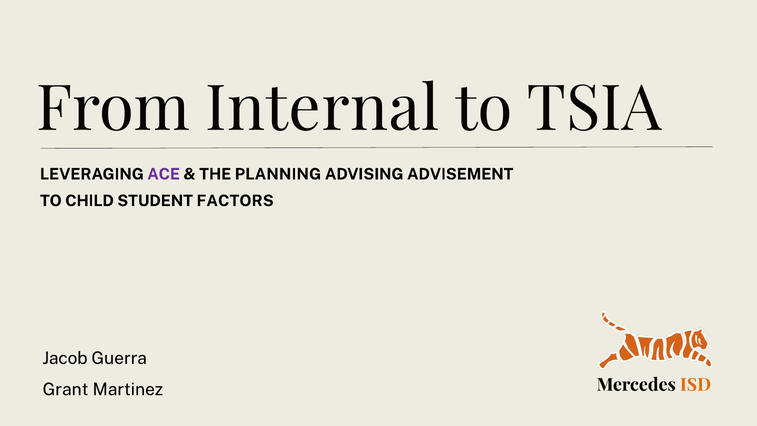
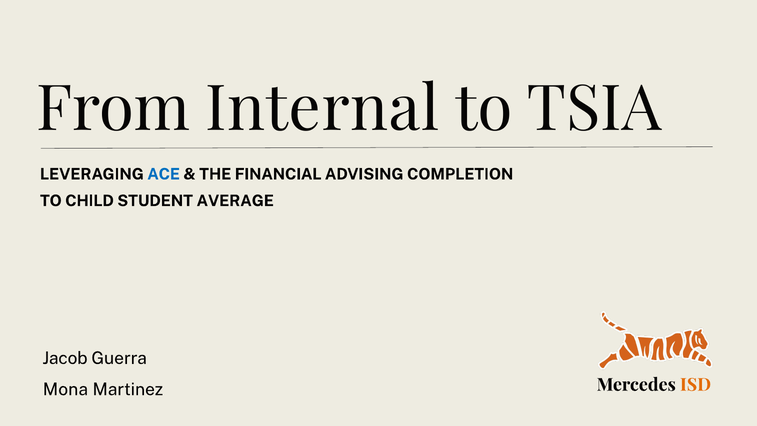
ACE colour: purple -> blue (164, 174)
PLANNING: PLANNING -> FINANCIAL (278, 174)
ADVISEMENT: ADVISEMENT -> COMPLETION (460, 174)
FACTORS: FACTORS -> AVERAGE (235, 201)
Grant: Grant -> Mona (65, 389)
